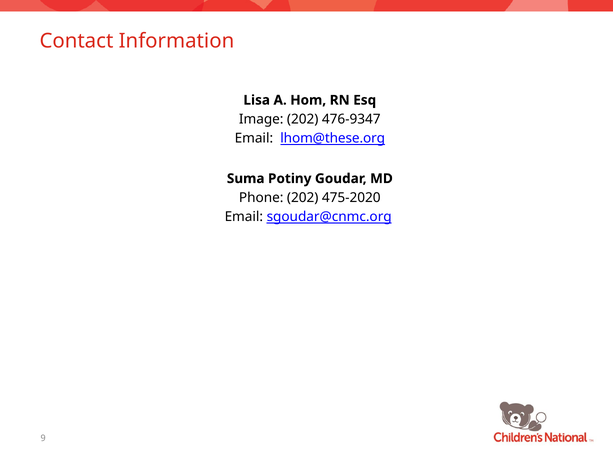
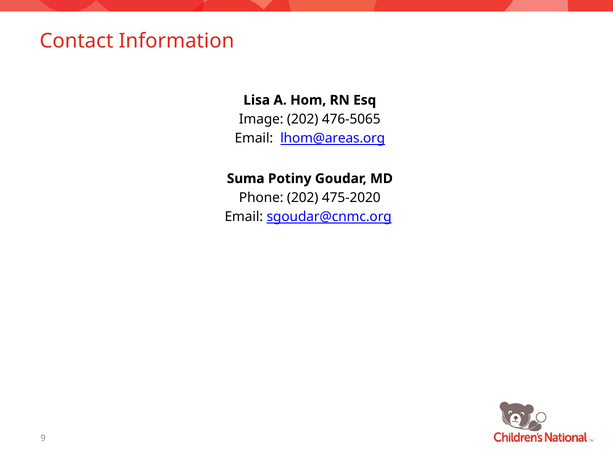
476-9347: 476-9347 -> 476-5065 (351, 119)
lhom@these.org: lhom@these.org -> lhom@areas.org (333, 138)
